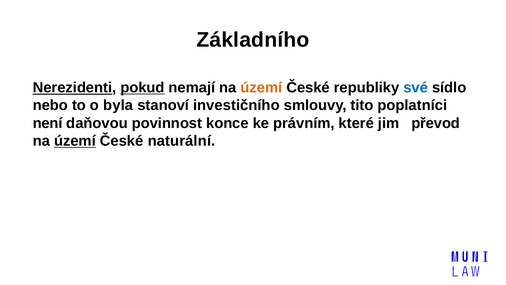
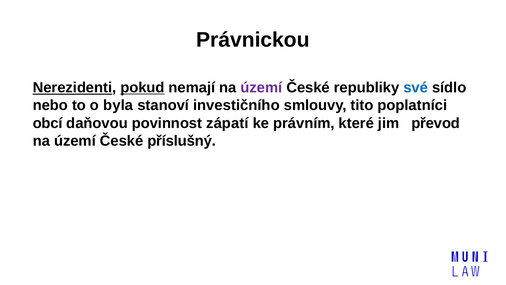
Základního: Základního -> Právnickou (253, 40)
území colour: orange -> purple (261, 88)
není: není -> obcí (48, 123)
konce: konce -> zápatí (227, 123)
území underline: present -> none (75, 141)
naturální: naturální -> příslušný (182, 141)
